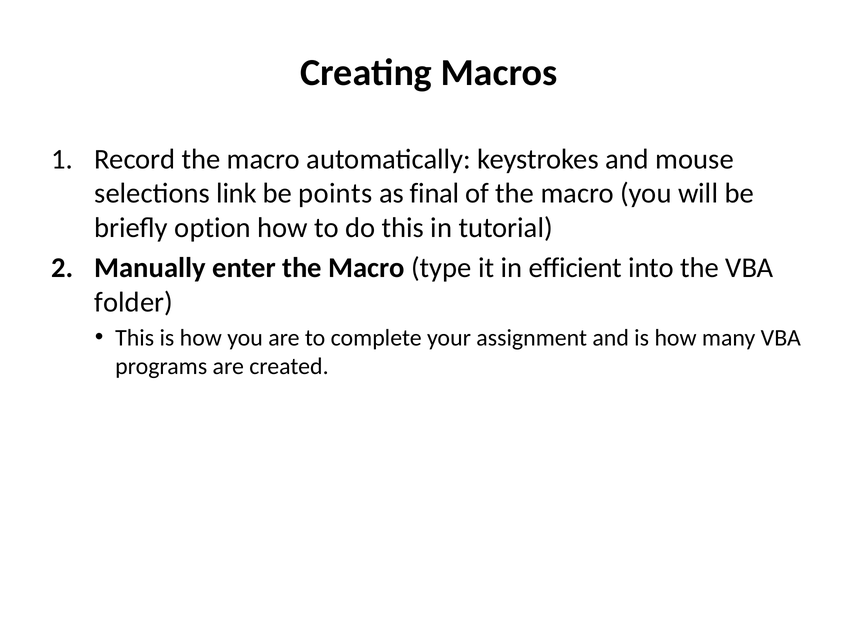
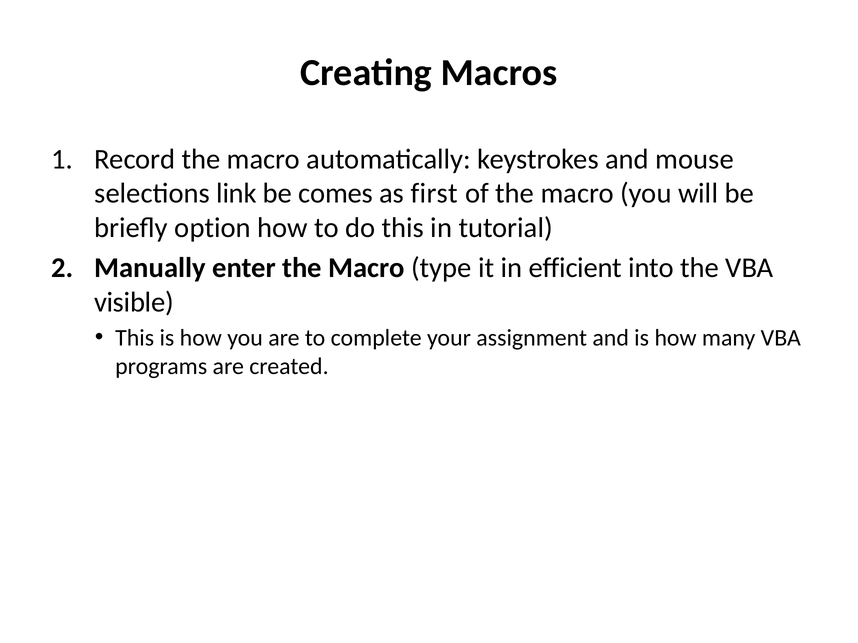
points: points -> comes (336, 194)
final: final -> first (434, 194)
folder: folder -> visible (134, 302)
